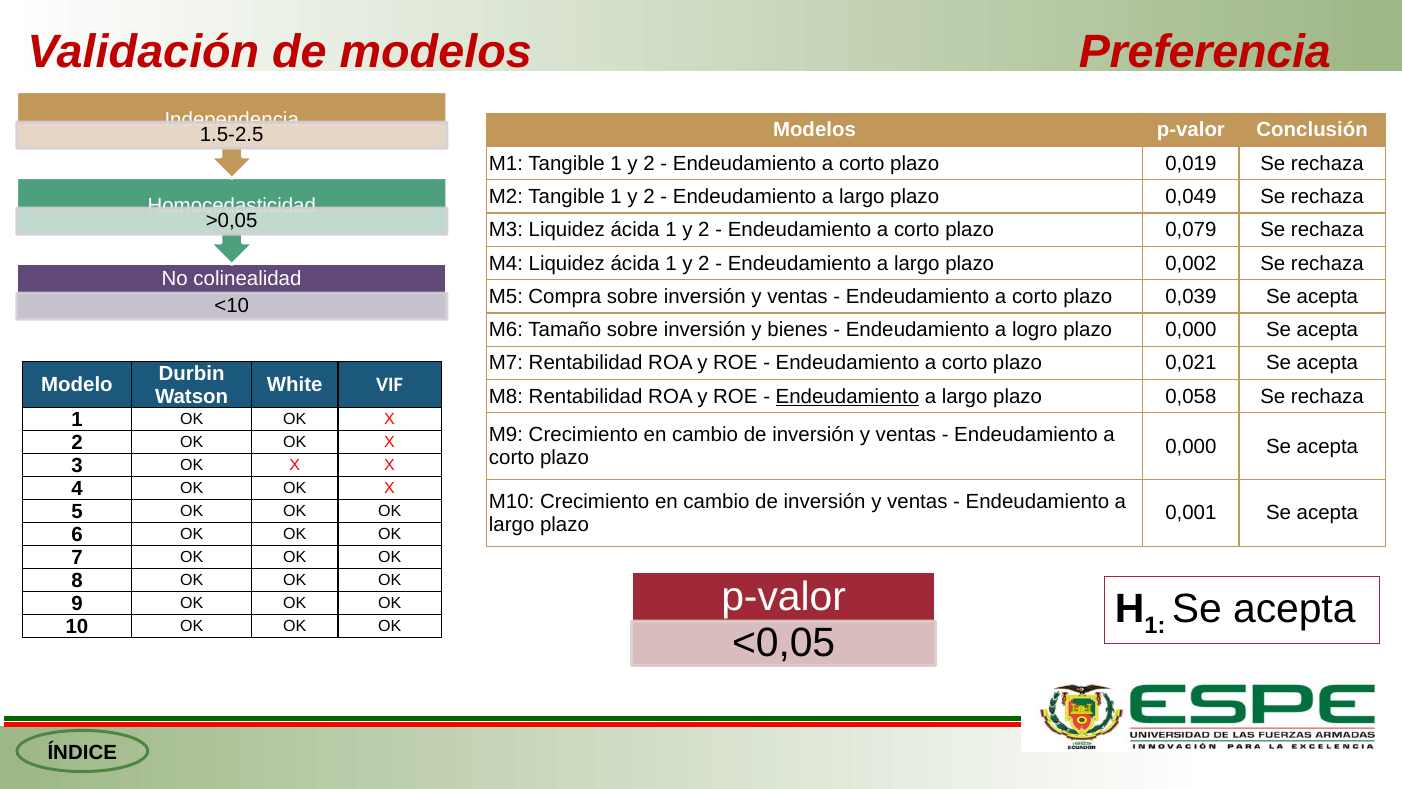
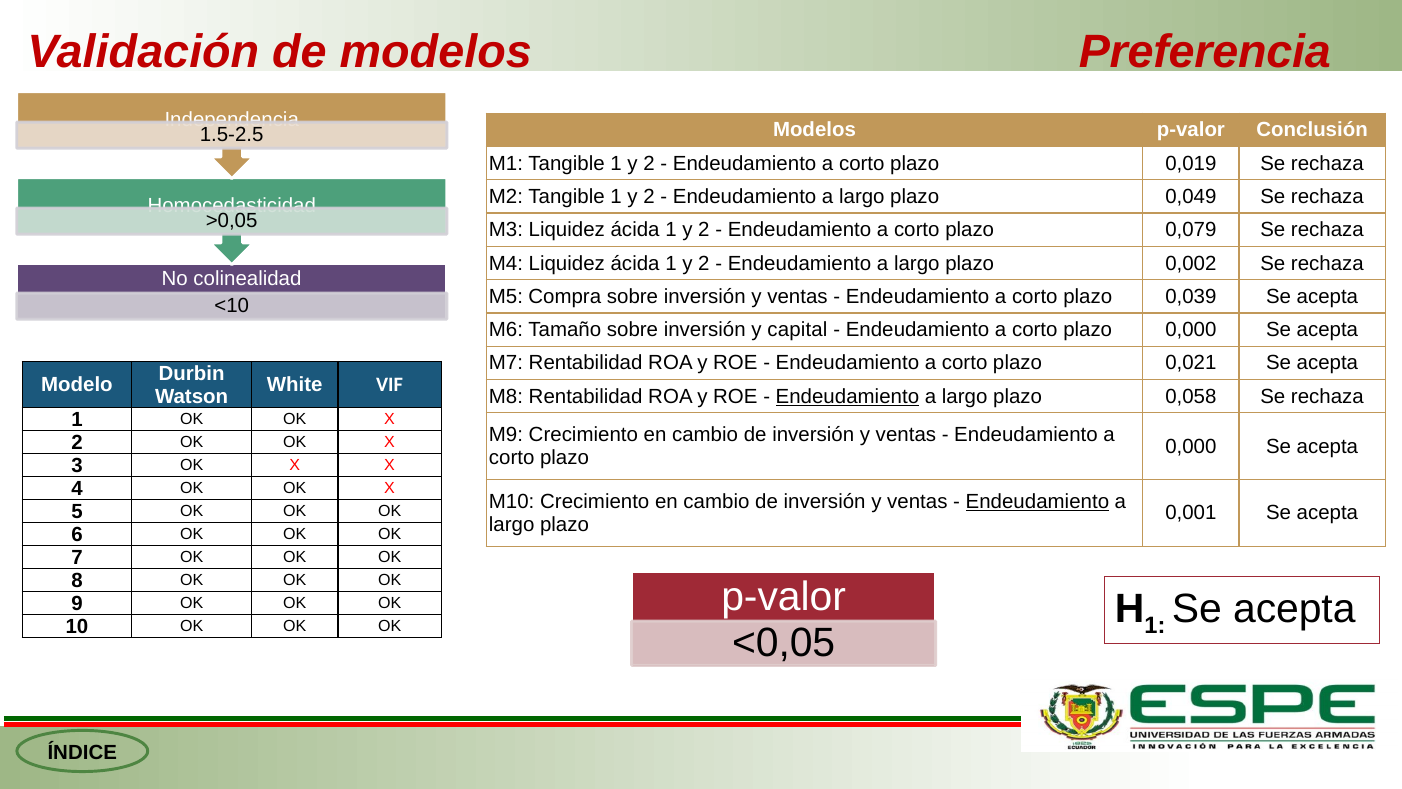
bienes: bienes -> capital (797, 330)
logro: logro -> corto (1035, 330)
Endeudamiento underline: none -> present (1037, 501)
